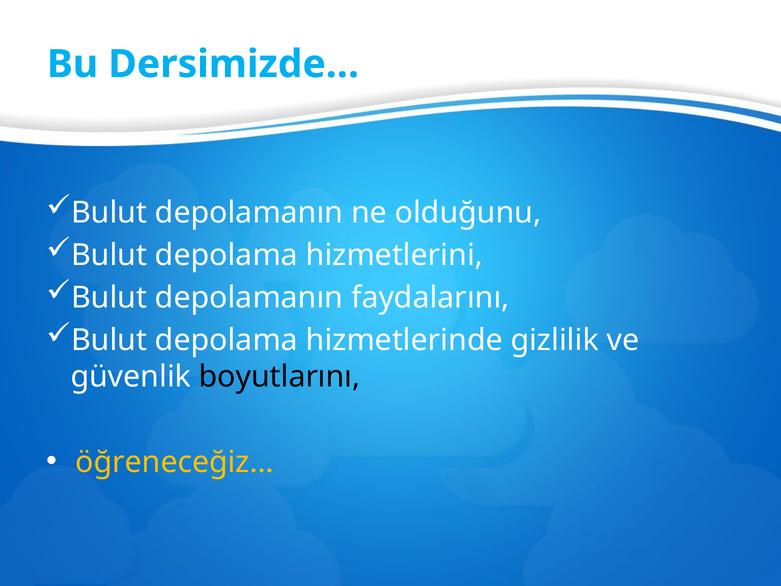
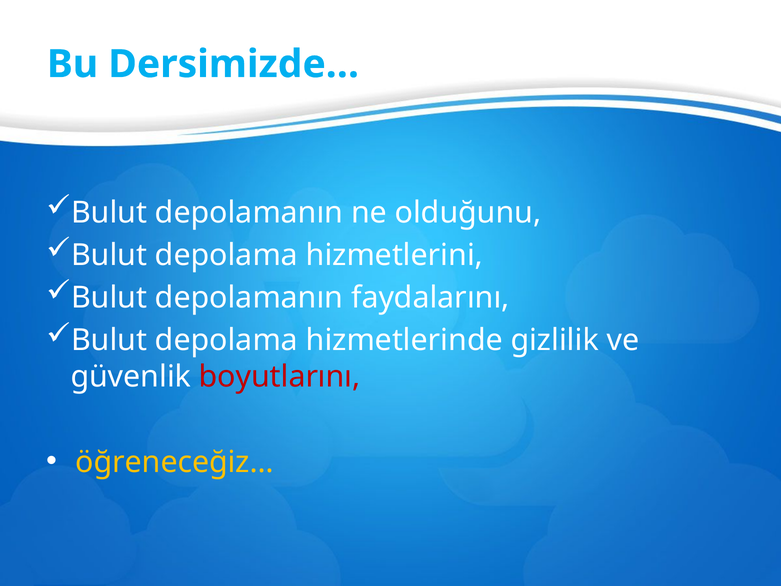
boyutlarını colour: black -> red (280, 377)
